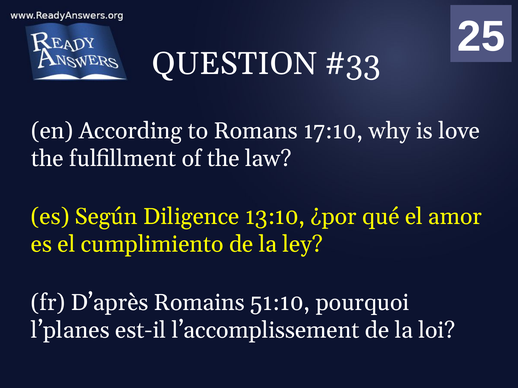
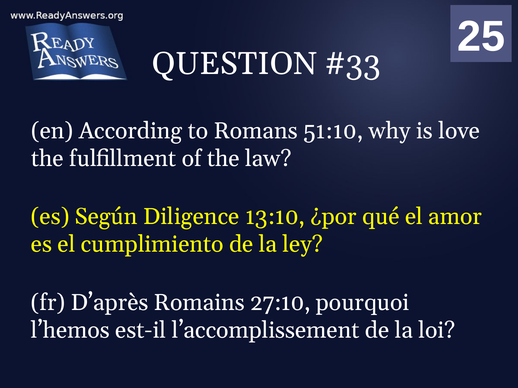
17:10: 17:10 -> 51:10 (333, 131)
51:10: 51:10 -> 27:10 (280, 303)
l’planes: l’planes -> l’hemos (70, 331)
